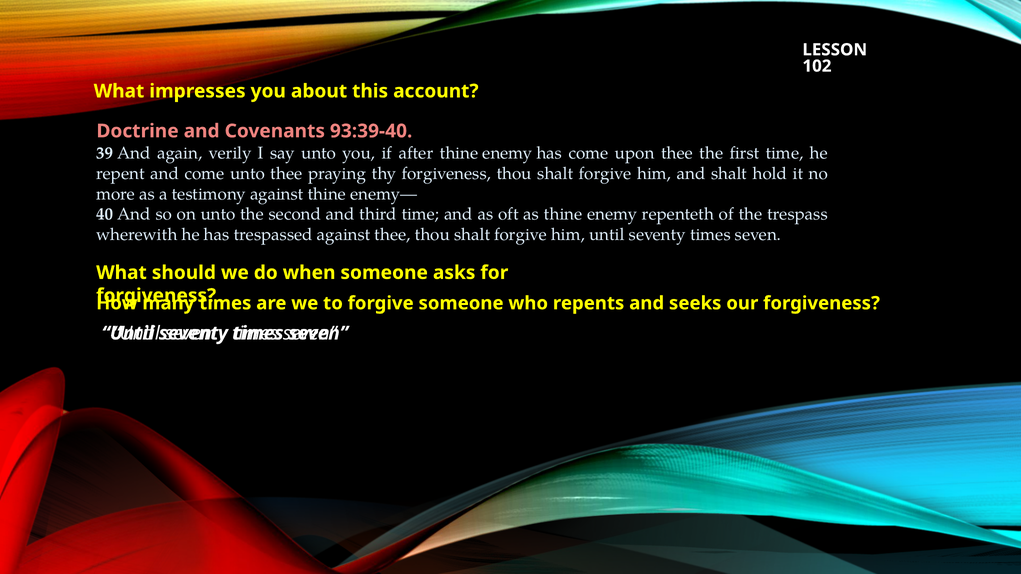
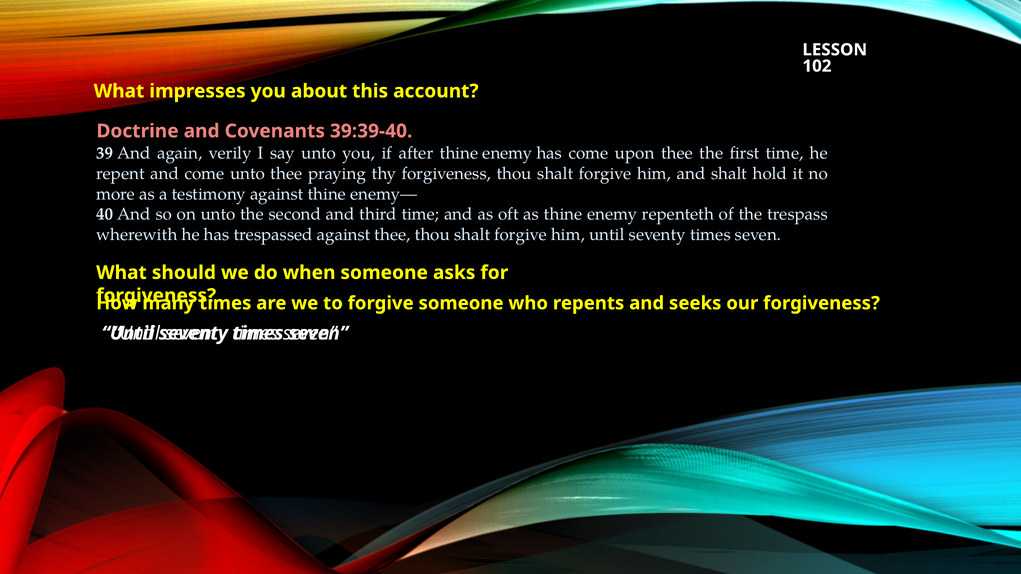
93:39-40: 93:39-40 -> 39:39-40 (371, 131)
